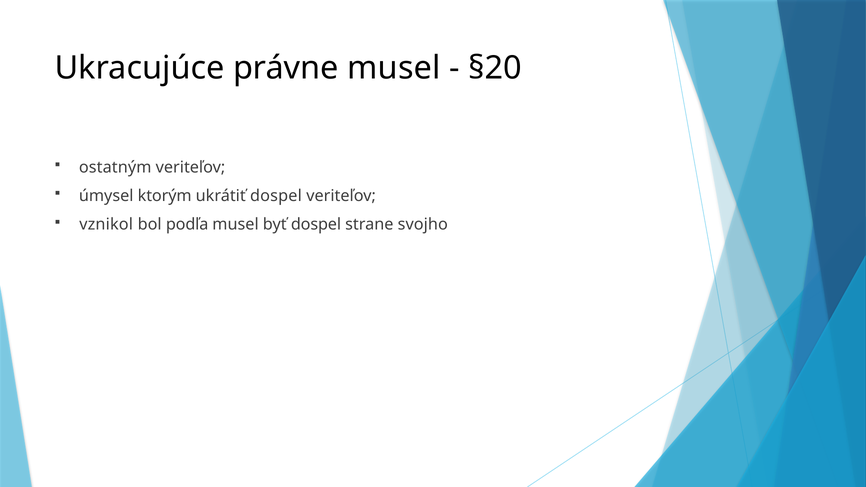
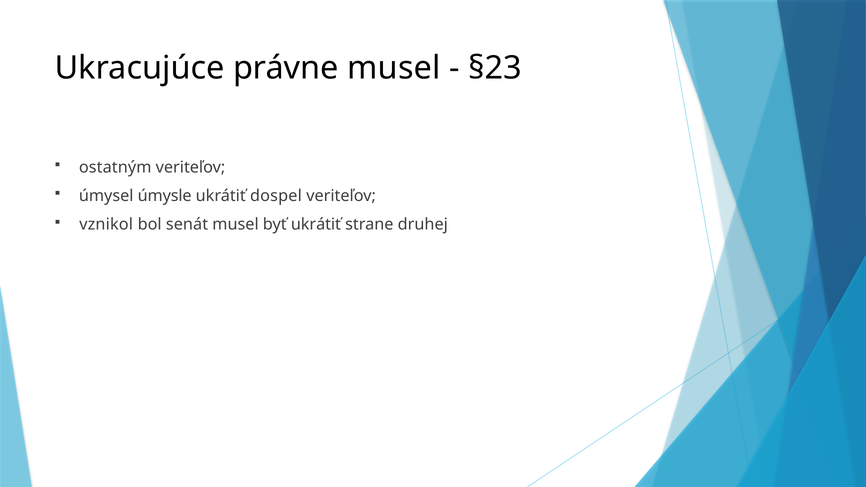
§20: §20 -> §23 (495, 68)
ktorým: ktorým -> úmysle (165, 196)
podľa: podľa -> senát (187, 225)
byť dospel: dospel -> ukrátiť (316, 225)
svojho: svojho -> druhej (423, 225)
